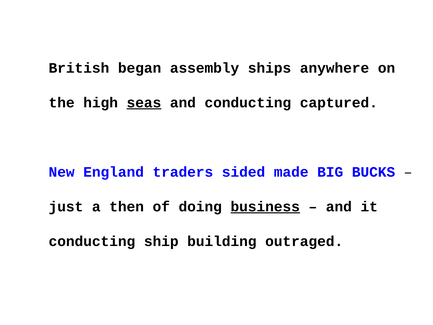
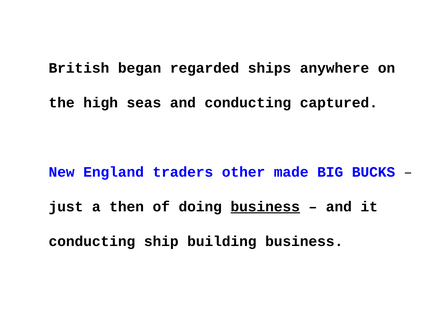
assembly: assembly -> regarded (205, 68)
seas underline: present -> none (144, 103)
sided: sided -> other (244, 172)
building outraged: outraged -> business (304, 241)
